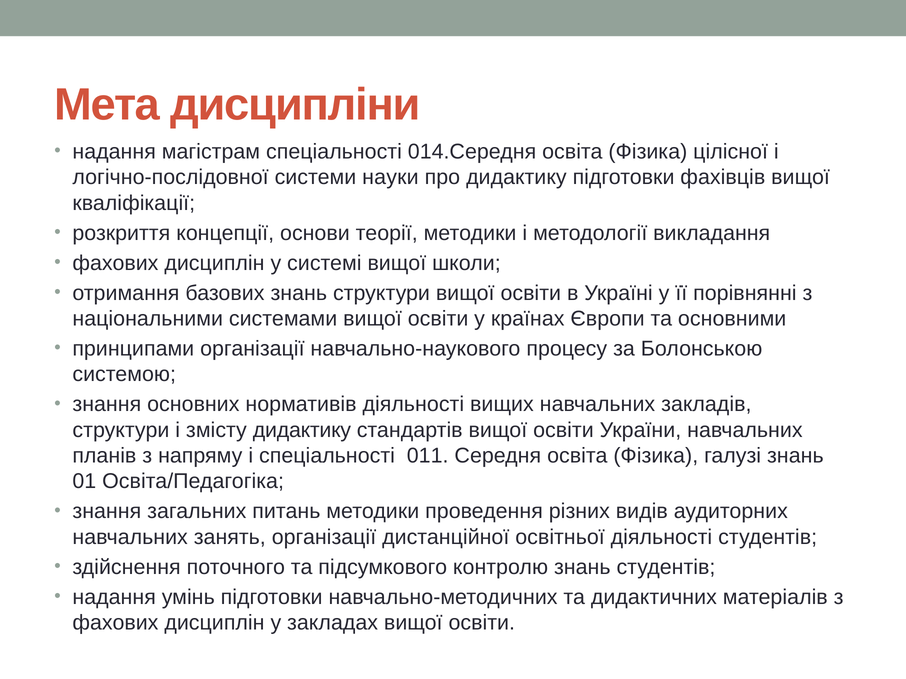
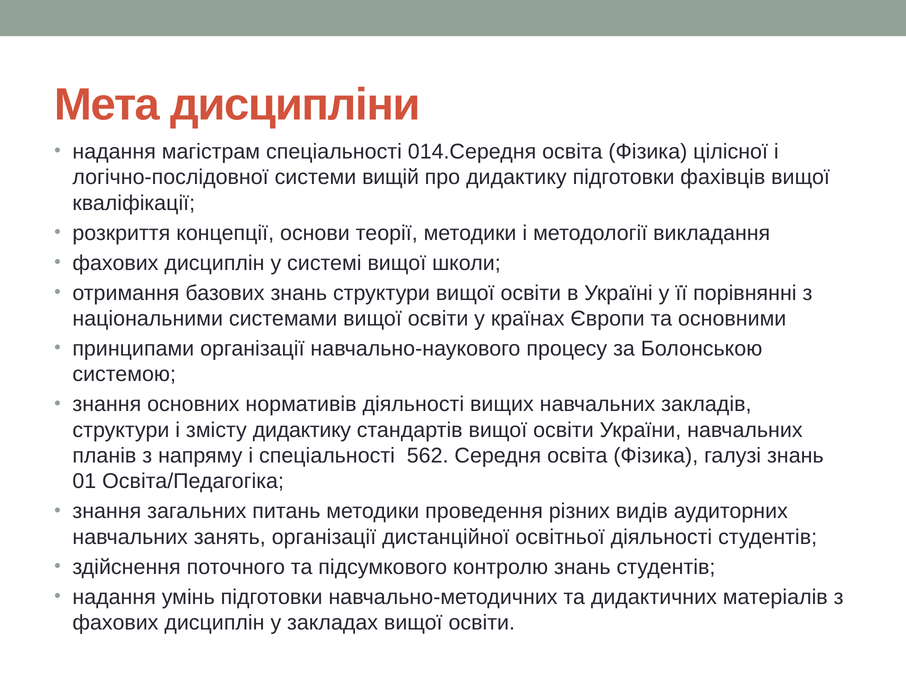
науки: науки -> вищій (391, 177)
011: 011 -> 562 (428, 456)
